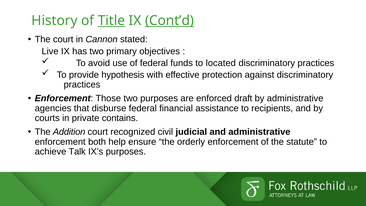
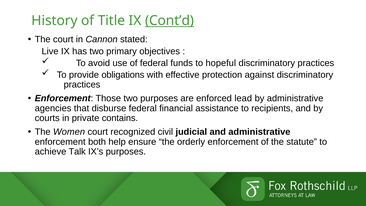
Title underline: present -> none (111, 21)
located: located -> hopeful (221, 63)
hypothesis: hypothesis -> obligations (123, 75)
draft: draft -> lead (243, 98)
Addition: Addition -> Women (69, 132)
